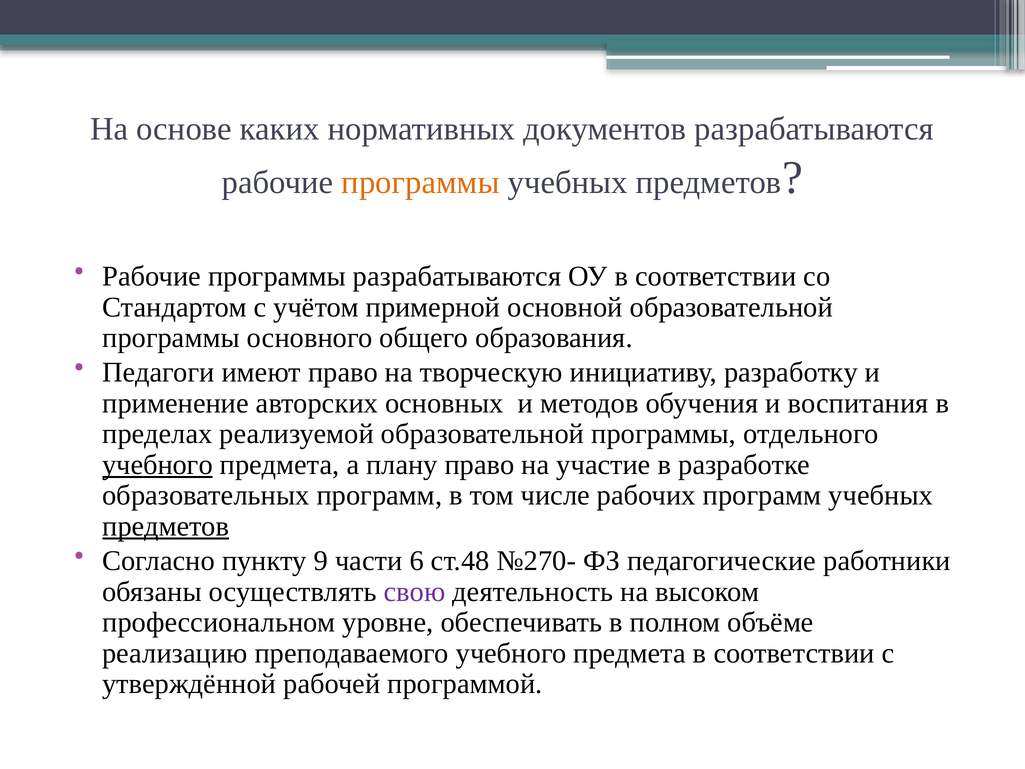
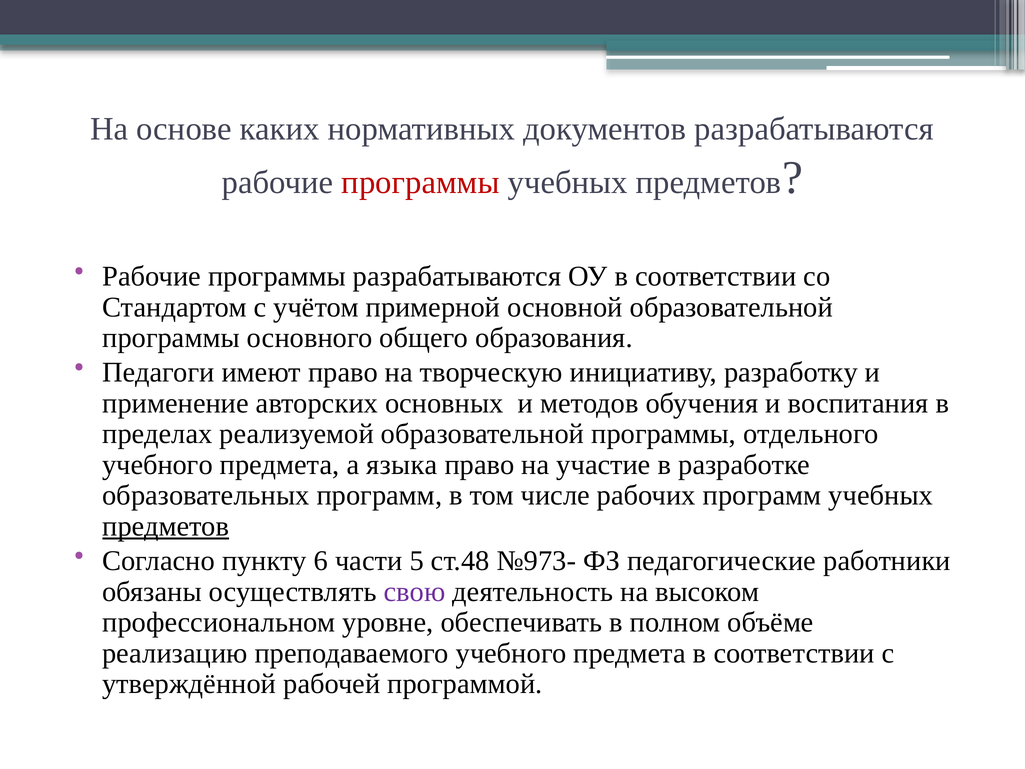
программы colour: orange -> red (421, 182)
учебного underline: present -> none (158, 465)
плану: плану -> языка (402, 465)
9: 9 -> 6 (321, 561)
6: 6 -> 5 (417, 561)
№270-: №270- -> №973- (536, 561)
